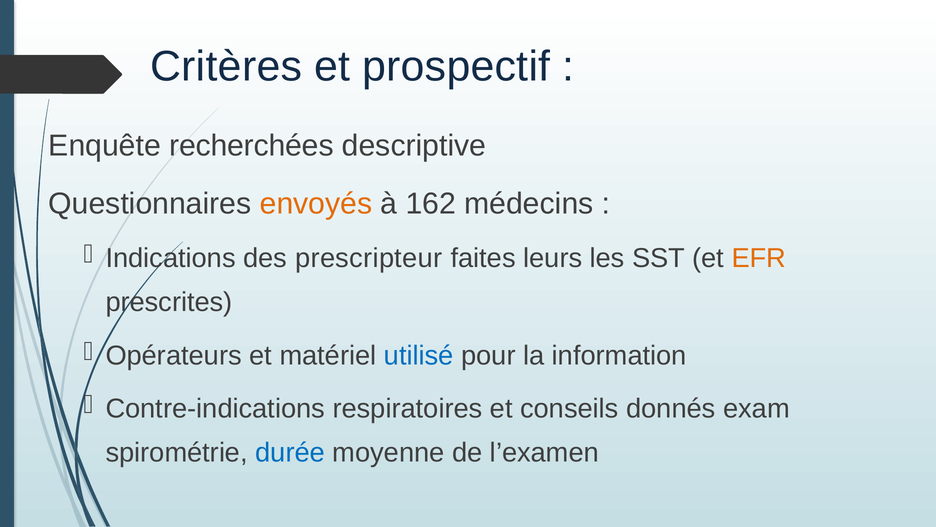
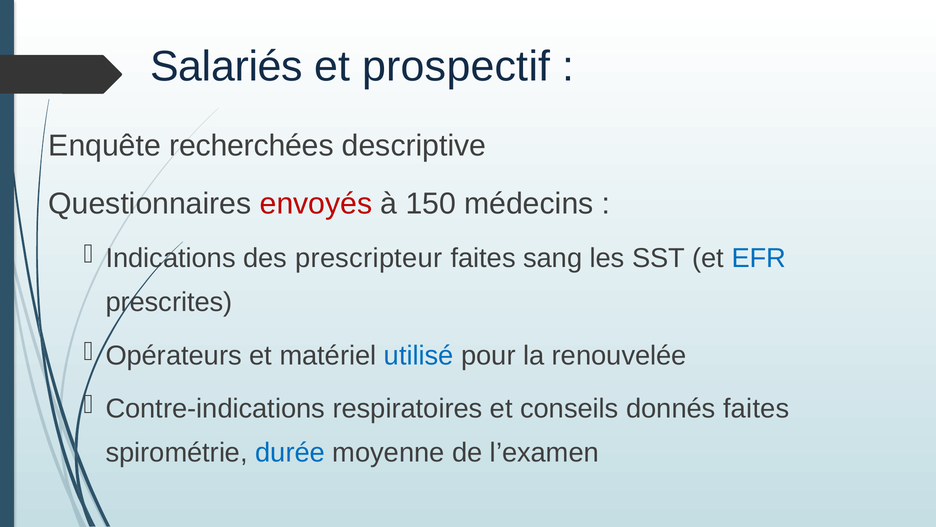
Critères: Critères -> Salariés (226, 67)
envoyés colour: orange -> red (316, 203)
162: 162 -> 150 (431, 203)
leurs: leurs -> sang (553, 258)
EFR colour: orange -> blue (759, 258)
information: information -> renouvelée (619, 355)
donnés exam: exam -> faites (756, 408)
